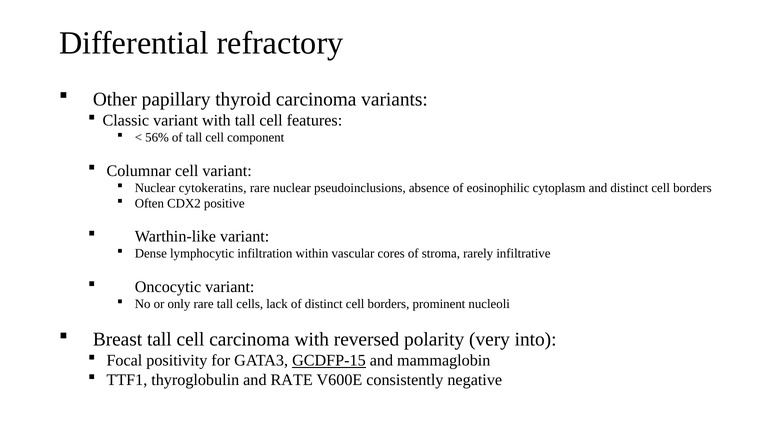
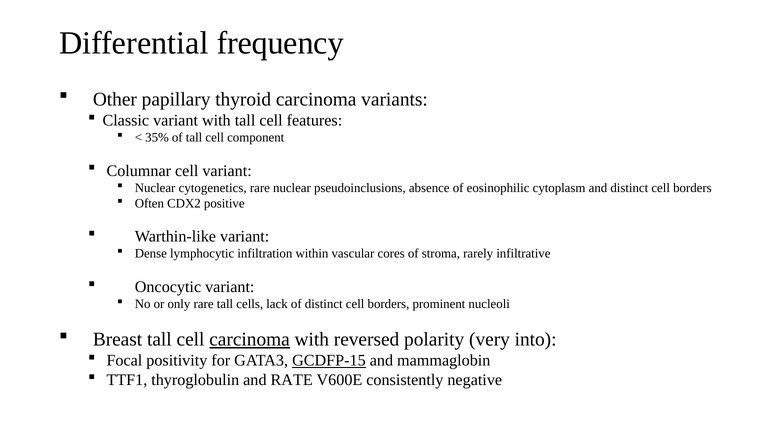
refractory: refractory -> frequency (280, 43)
56%: 56% -> 35% (157, 137)
cytokeratins: cytokeratins -> cytogenetics (213, 188)
carcinoma underline: none -> present (250, 339)
